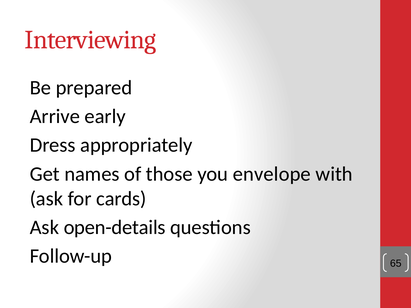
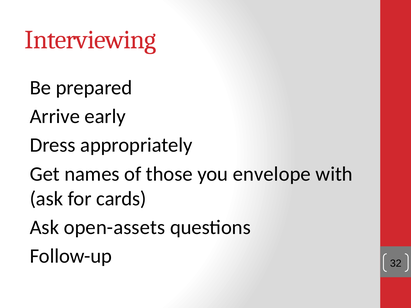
open-details: open-details -> open-assets (114, 227)
65: 65 -> 32 (396, 264)
